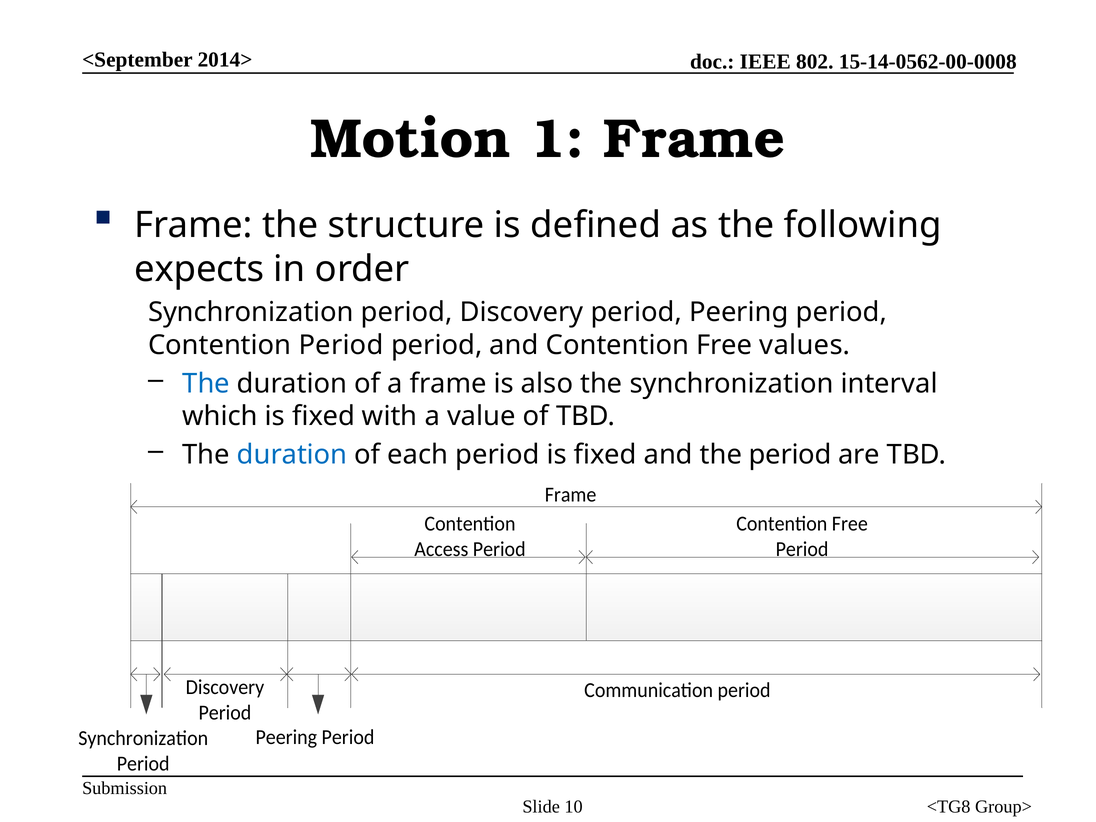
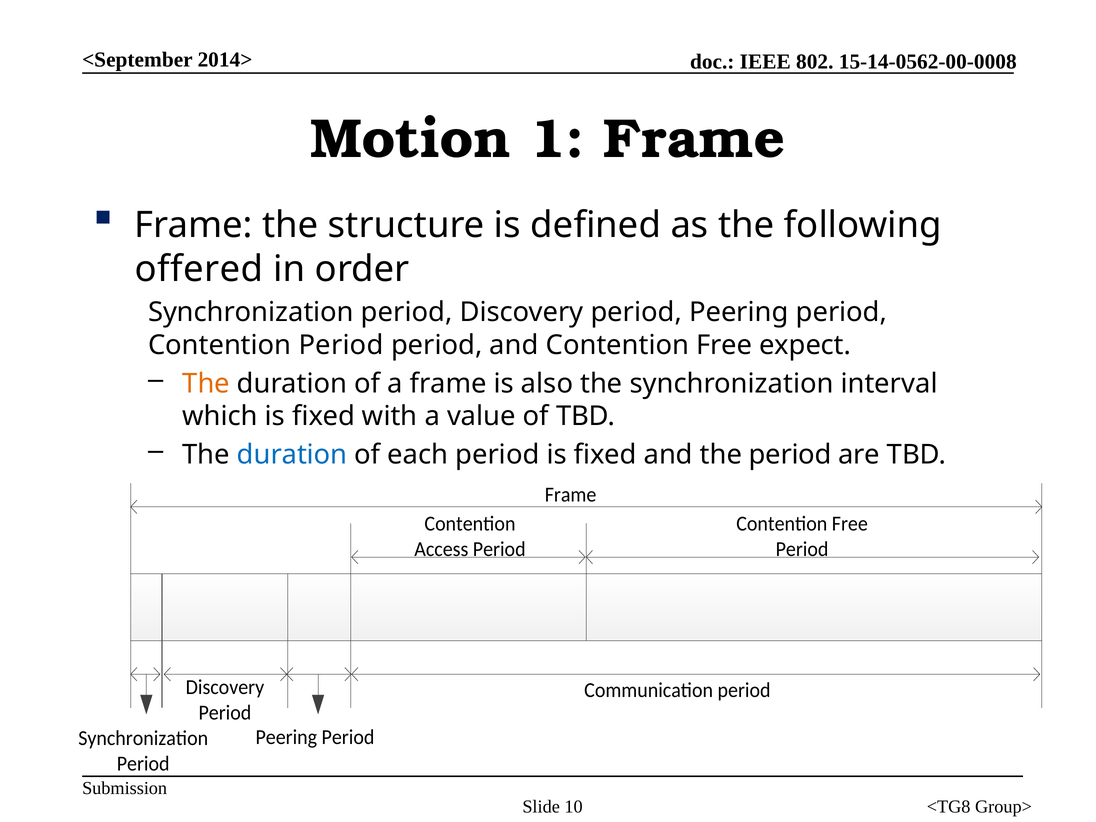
expects: expects -> offered (199, 269)
values: values -> expect (805, 345)
The colour: blue -> orange (206, 383)
